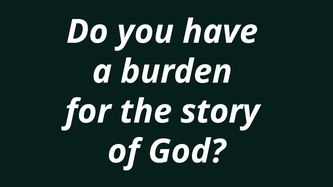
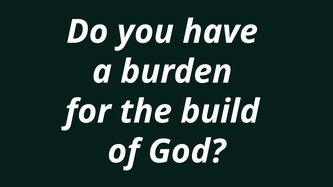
story: story -> build (220, 112)
